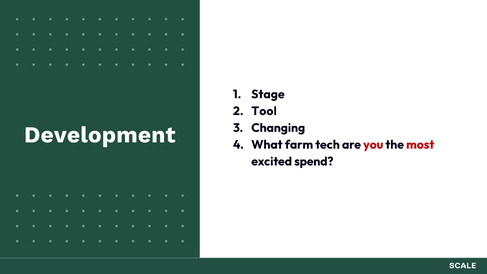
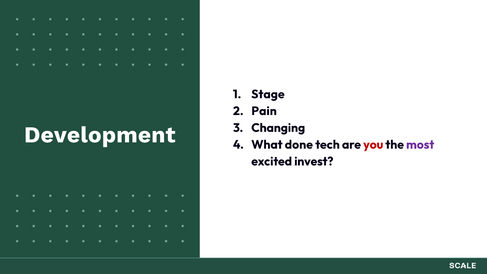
Tool: Tool -> Pain (264, 111)
farm: farm -> done (299, 145)
most colour: red -> purple (420, 145)
spend: spend -> invest (314, 161)
